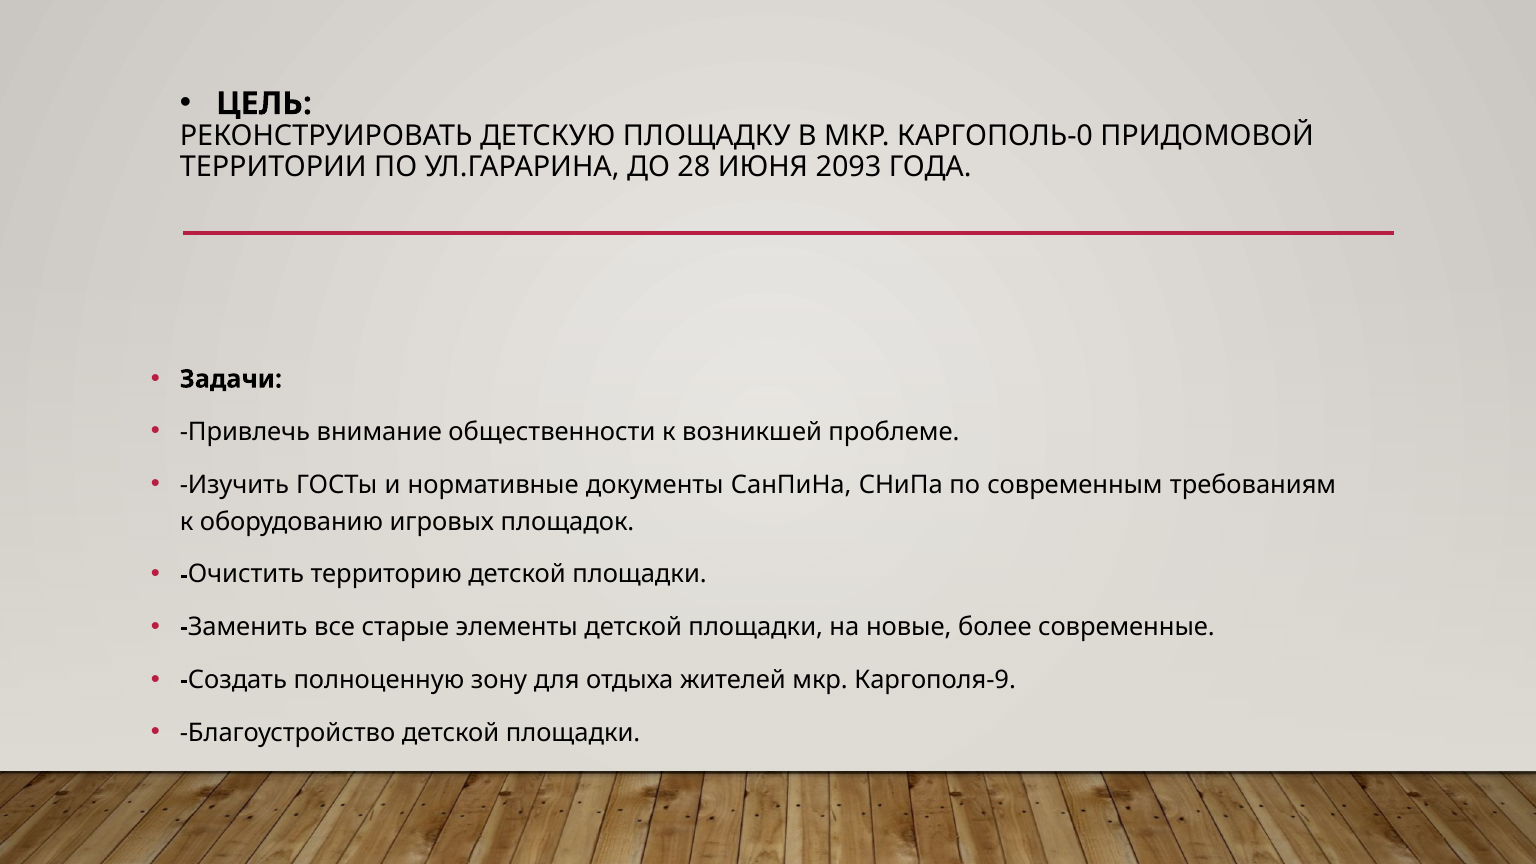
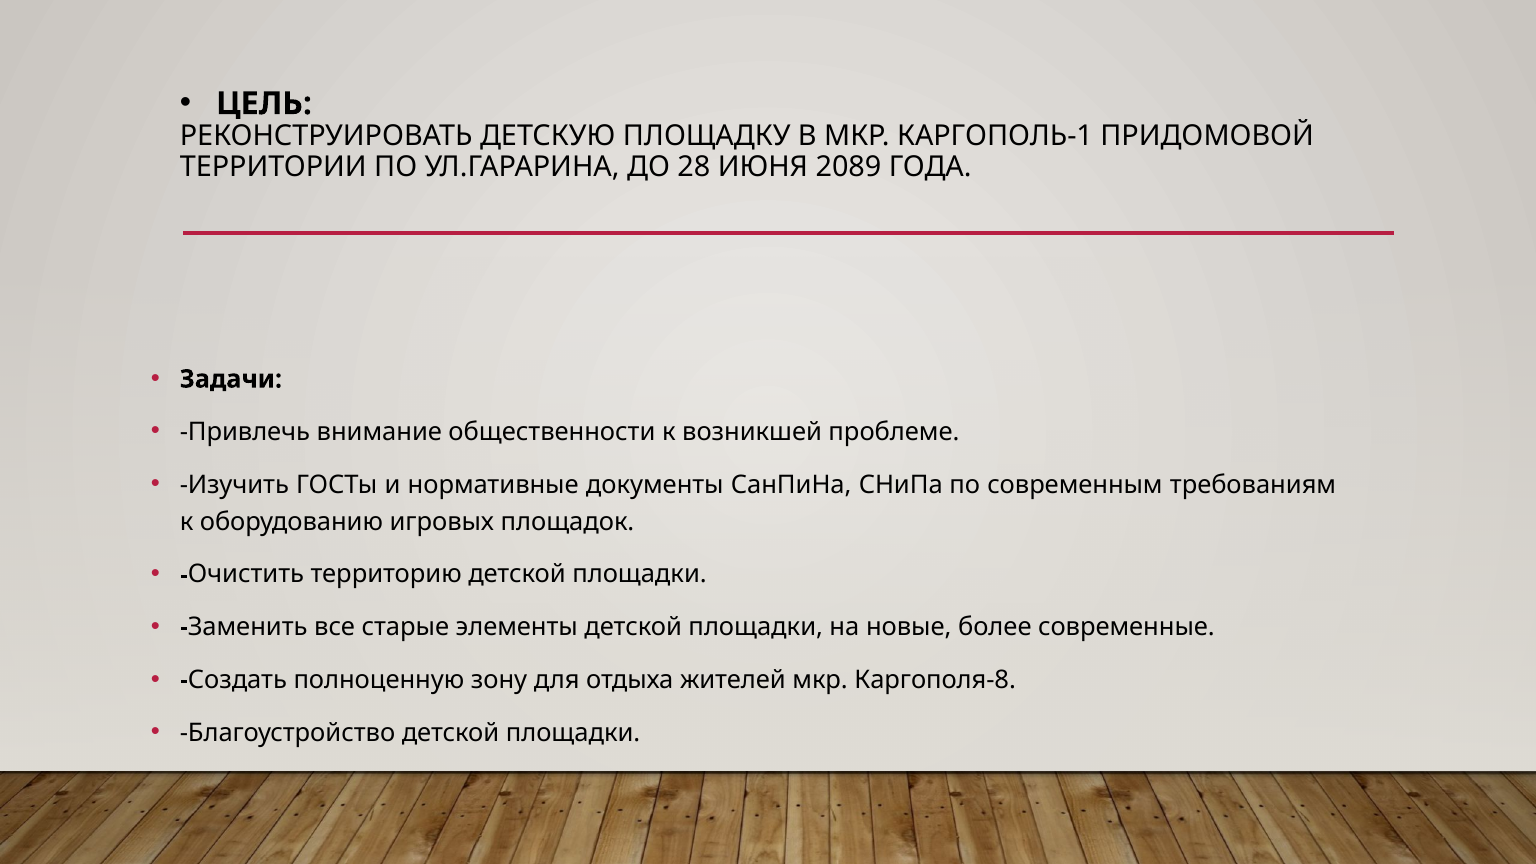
КАРГОПОЛЬ-0: КАРГОПОЛЬ-0 -> КАРГОПОЛЬ-1 (995, 136)
2093: 2093 -> 2089 (848, 167)
Каргополя-9: Каргополя-9 -> Каргополя-8 (935, 680)
